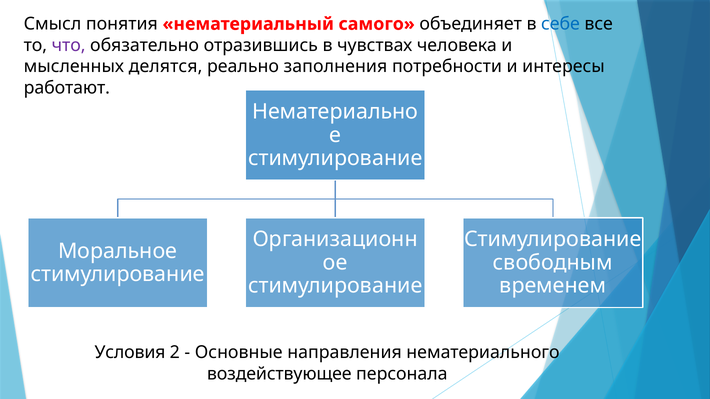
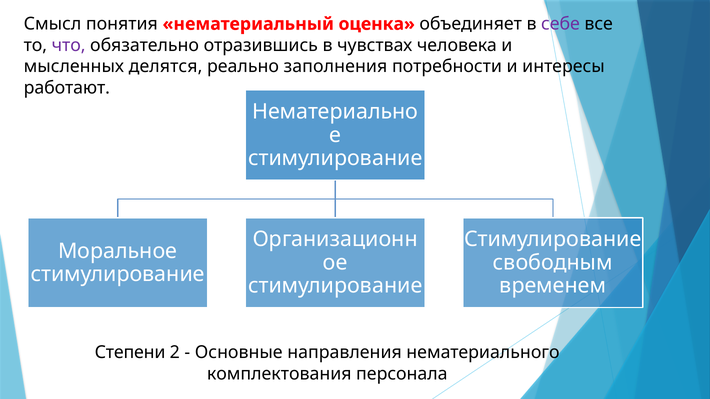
самого: самого -> оценка (377, 24)
себе colour: blue -> purple (560, 24)
Условия: Условия -> Степени (130, 353)
воздействующее: воздействующее -> комплектования (279, 374)
